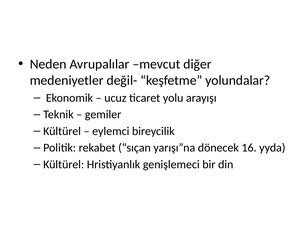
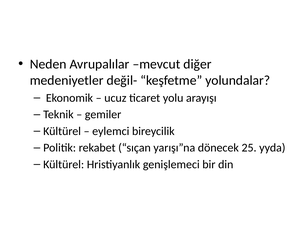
16: 16 -> 25 (249, 148)
